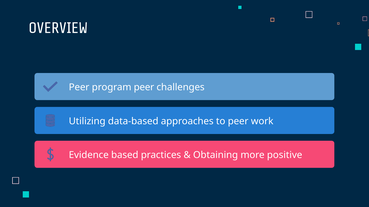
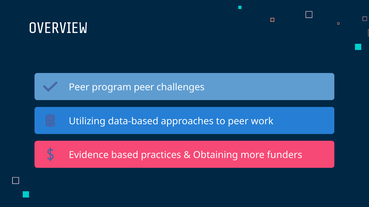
positive: positive -> funders (285, 155)
